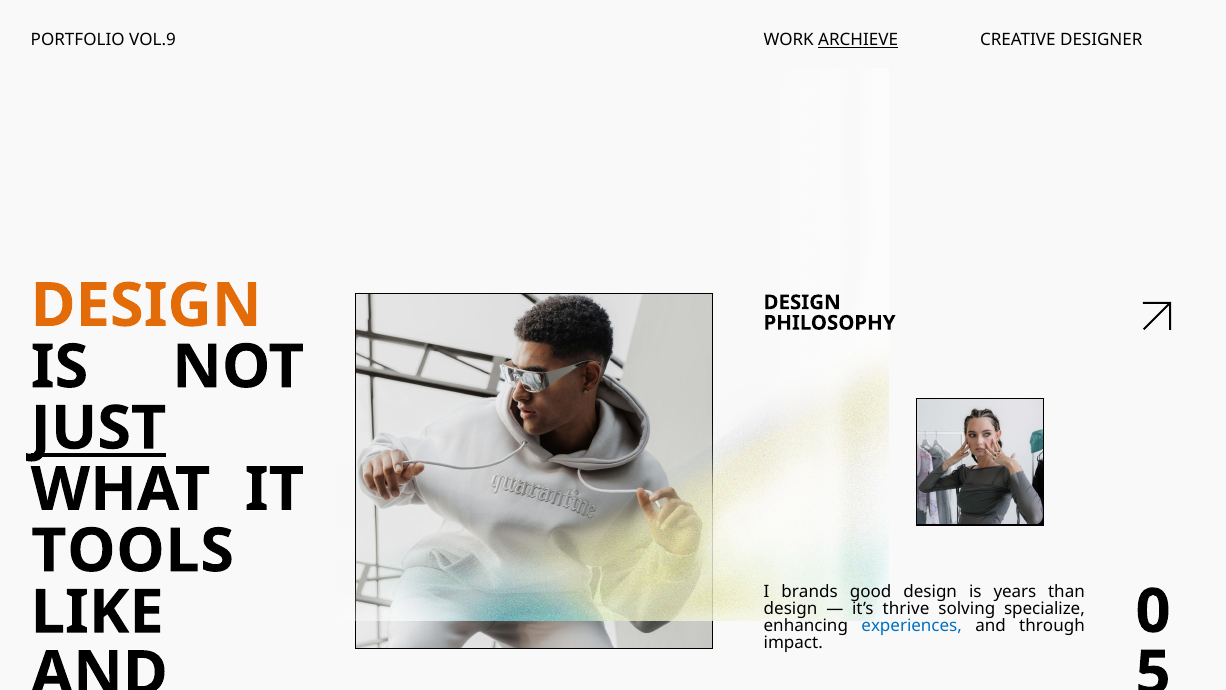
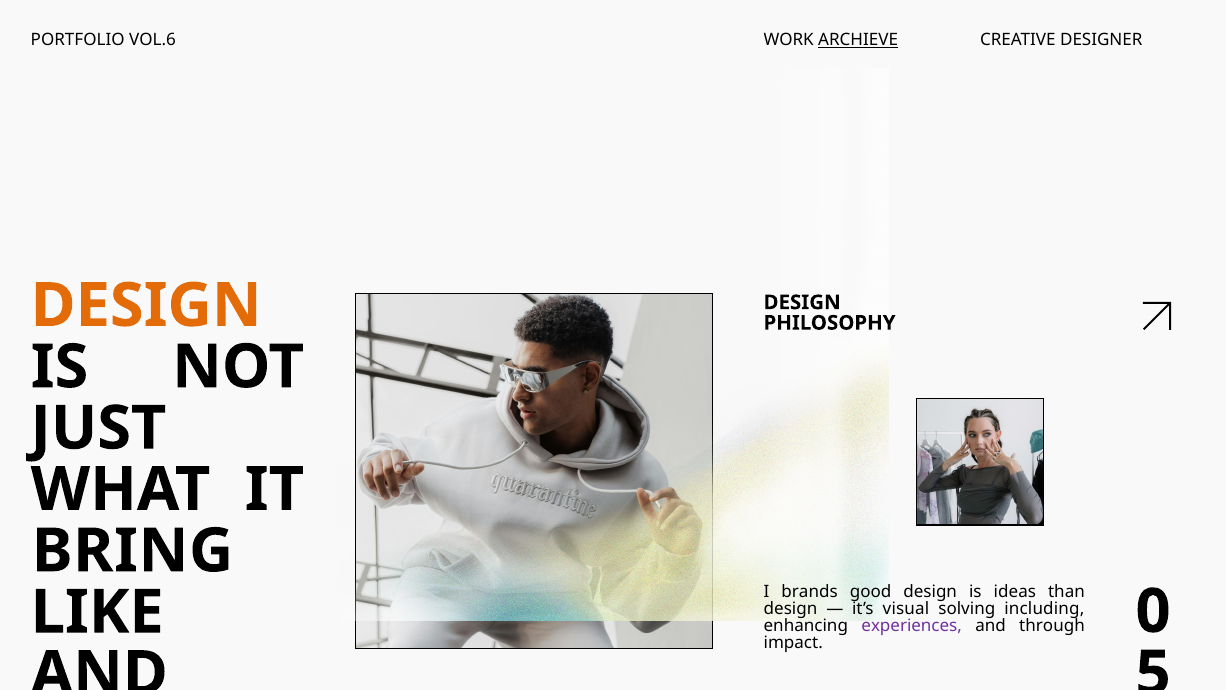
VOL.9: VOL.9 -> VOL.6 (152, 40)
JUST underline: present -> none (99, 428)
TOOLS: TOOLS -> BRING (133, 551)
years: years -> ideas (1015, 592)
thrive: thrive -> visual (906, 609)
specialize: specialize -> including (1044, 609)
experiences colour: blue -> purple (912, 626)
